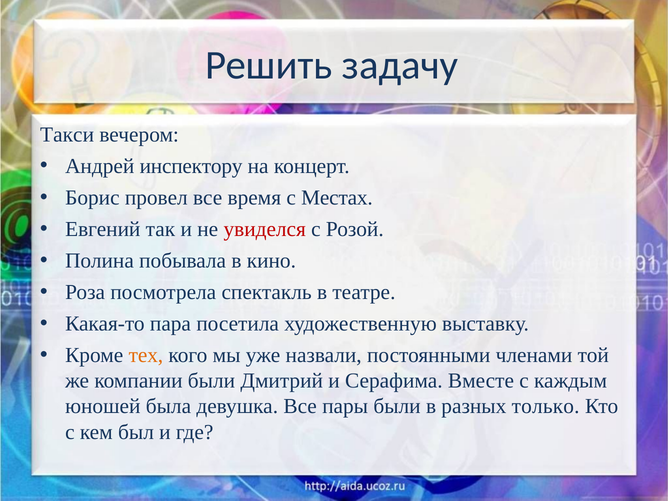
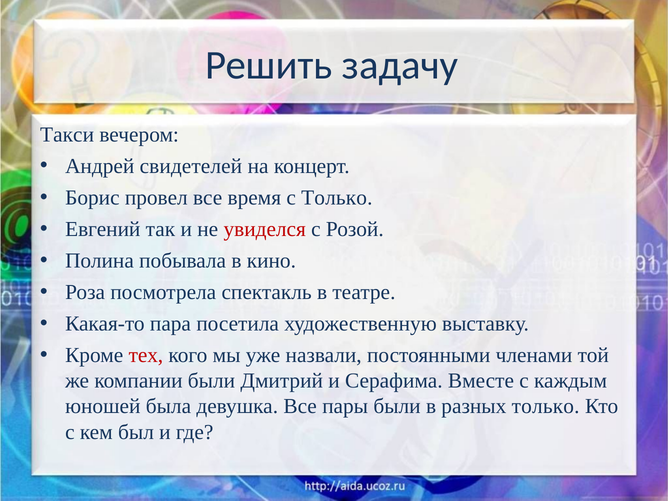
инспектору: инспектору -> свидетелей (191, 166)
с Местах: Местах -> Только (337, 198)
тех colour: orange -> red (146, 355)
